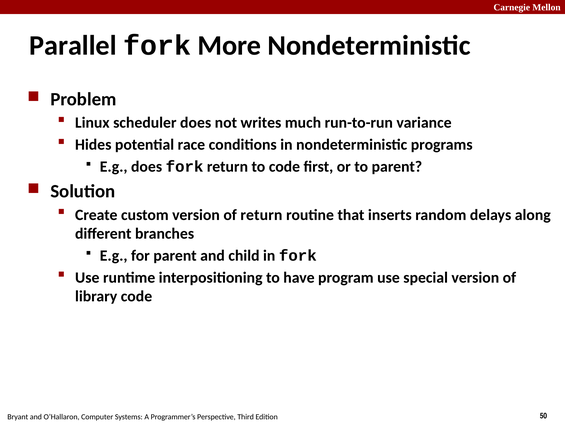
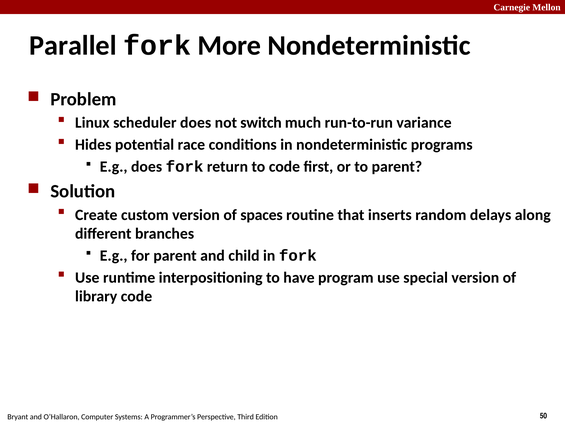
writes: writes -> switch (261, 123)
of return: return -> spaces (262, 215)
